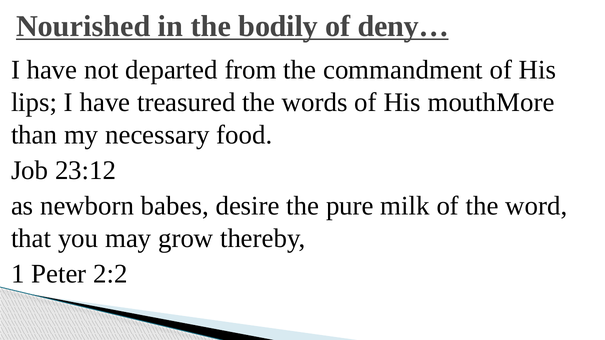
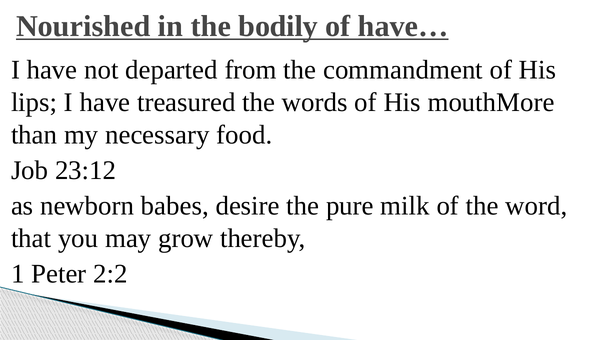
deny…: deny… -> have… (403, 26)
